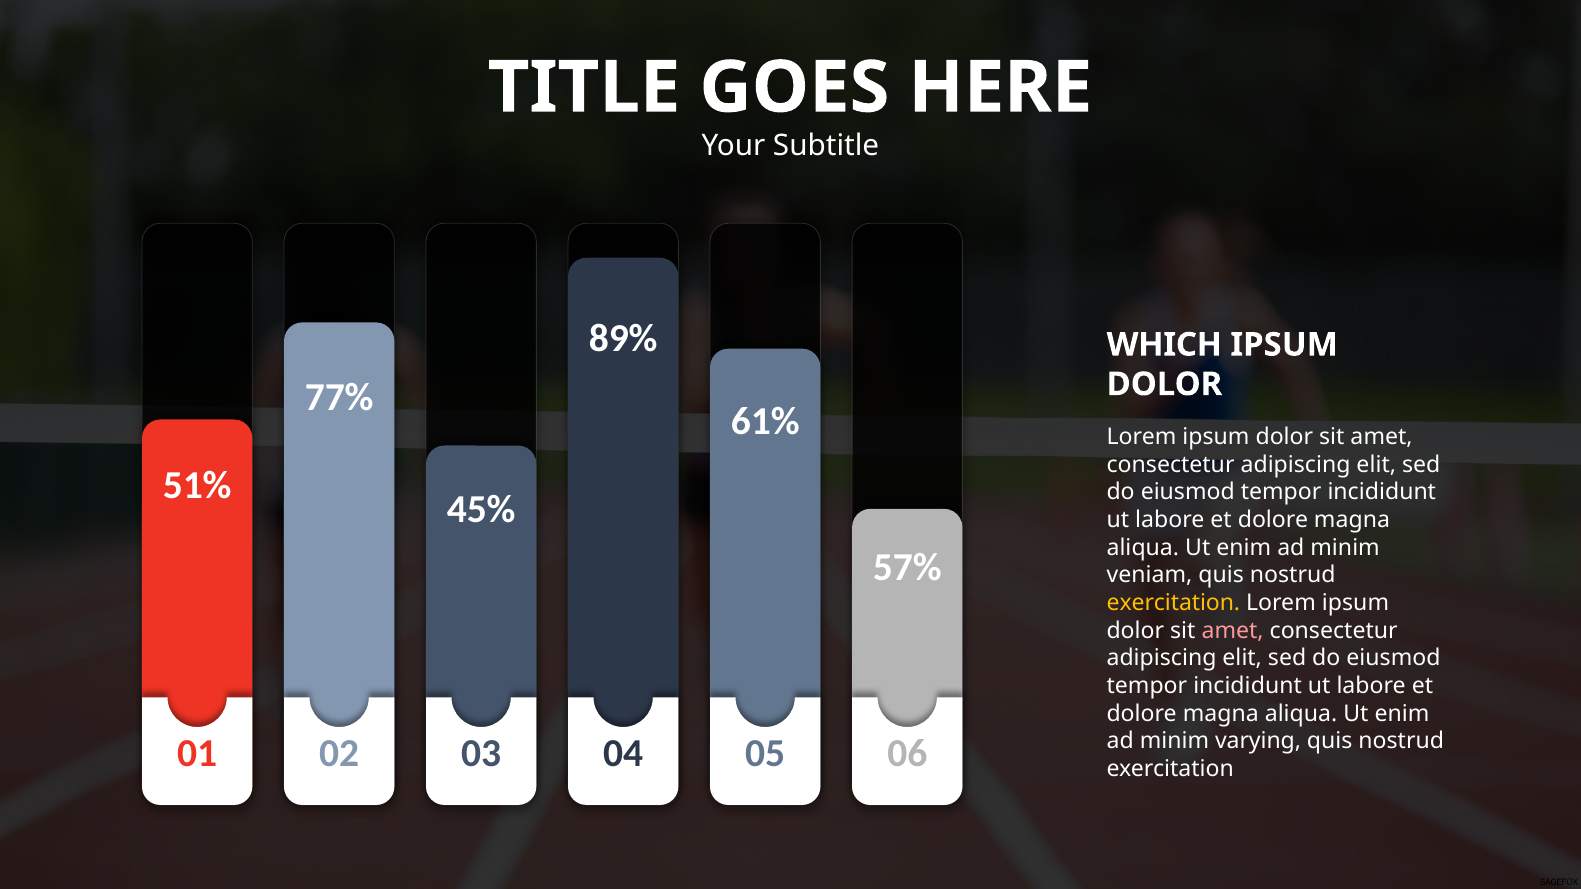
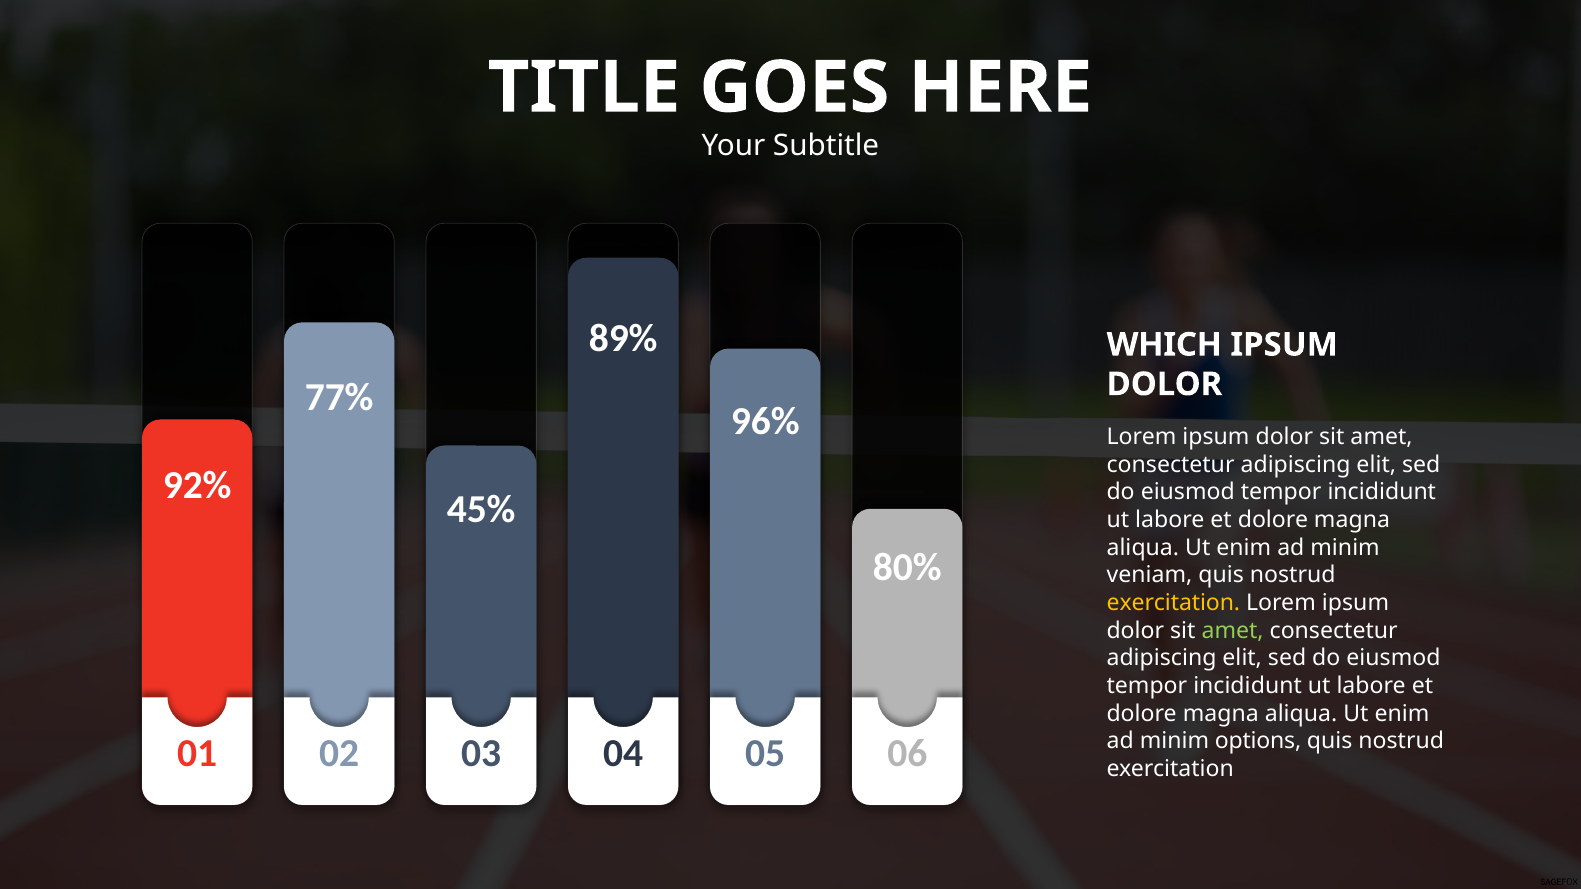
61%: 61% -> 96% (765, 421)
51%: 51% -> 92% (197, 486)
57%: 57% -> 80% (907, 567)
amet colour: pink -> light green (1233, 631)
varying: varying -> options (1258, 742)
